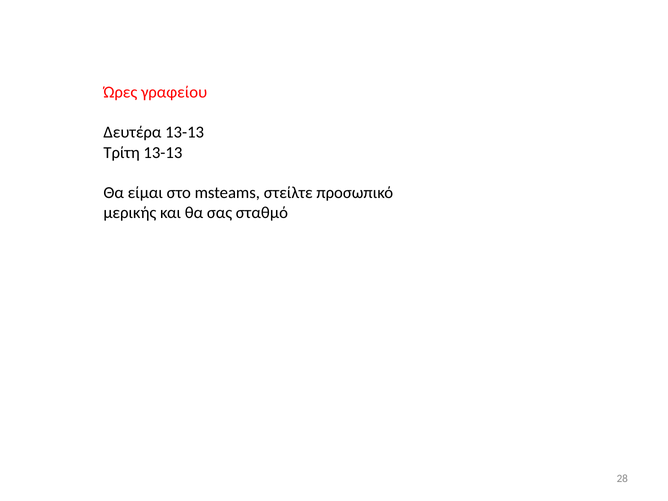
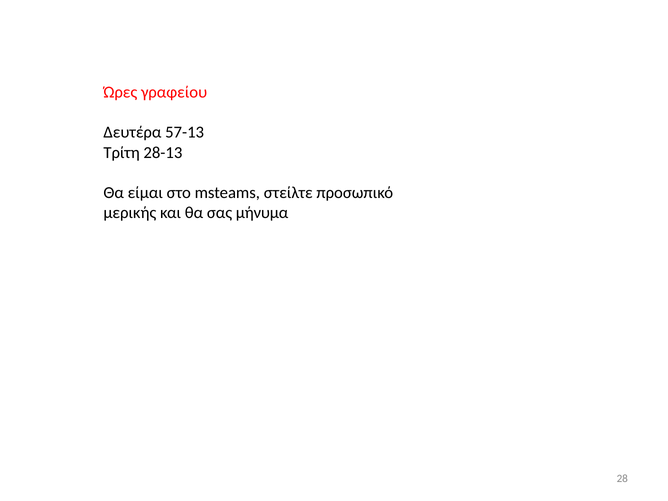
Δευτέρα 13-13: 13-13 -> 57-13 (185, 132)
Τρίτη 13-13: 13-13 -> 28-13 (163, 152)
σταθμό: σταθμό -> μήνυμα (262, 213)
